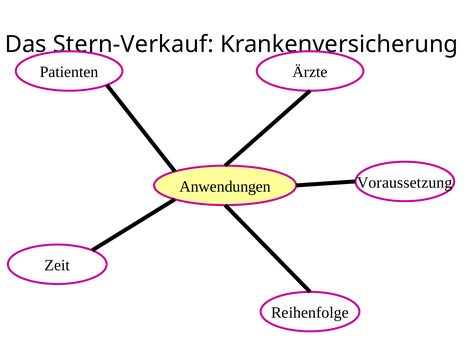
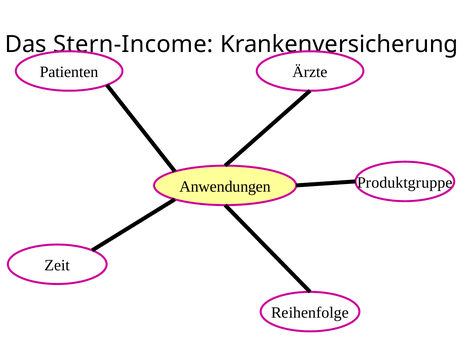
Stern-Verkauf: Stern-Verkauf -> Stern-Income (133, 44)
Voraussetzung: Voraussetzung -> Produktgruppe (405, 183)
